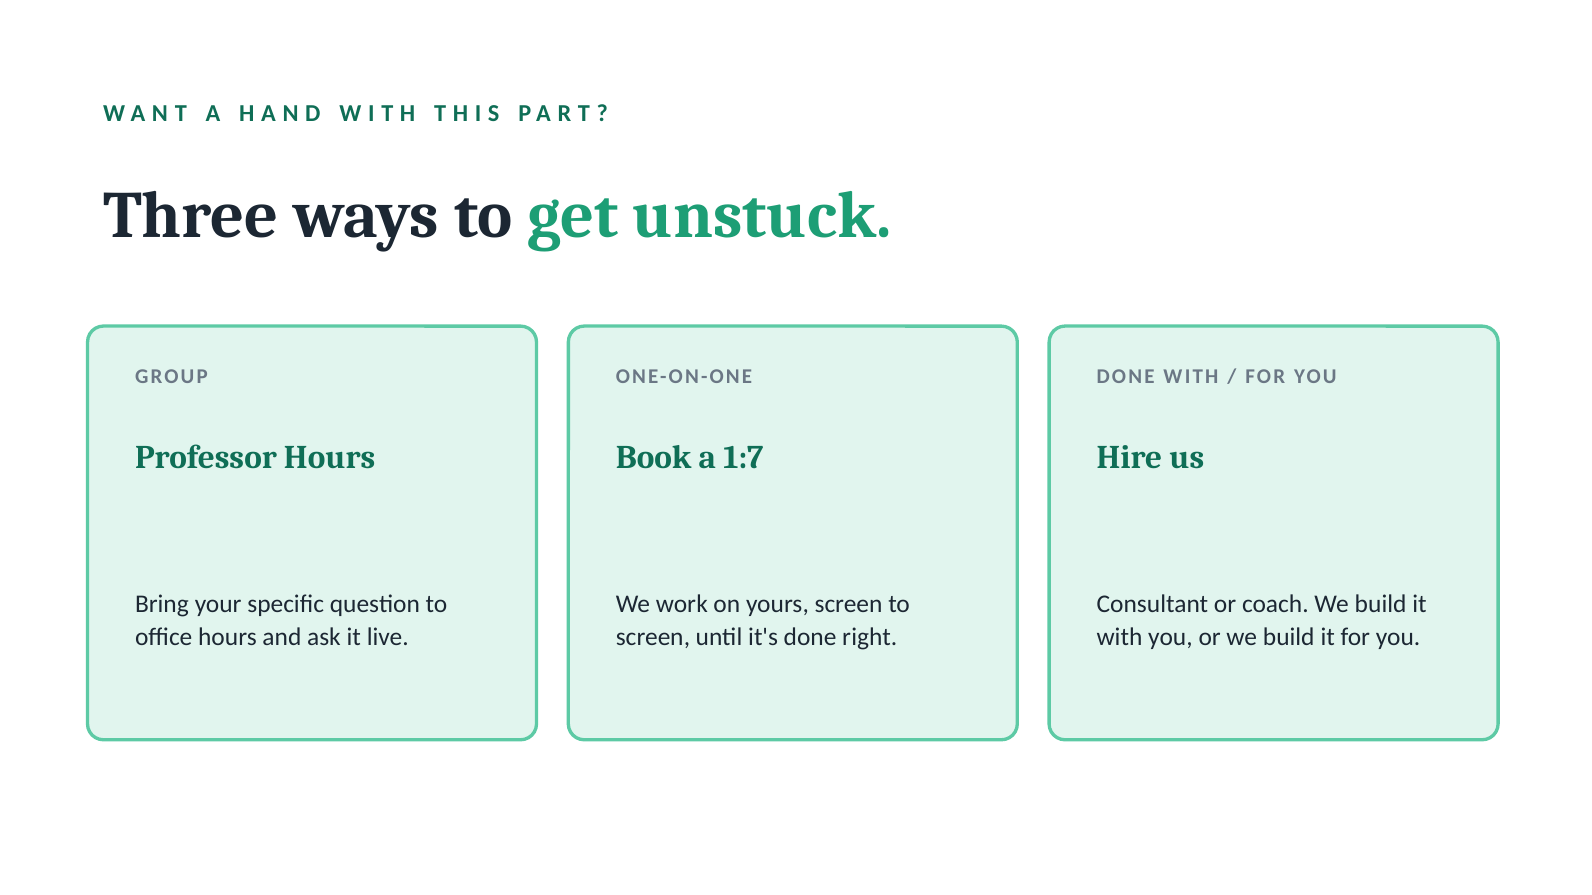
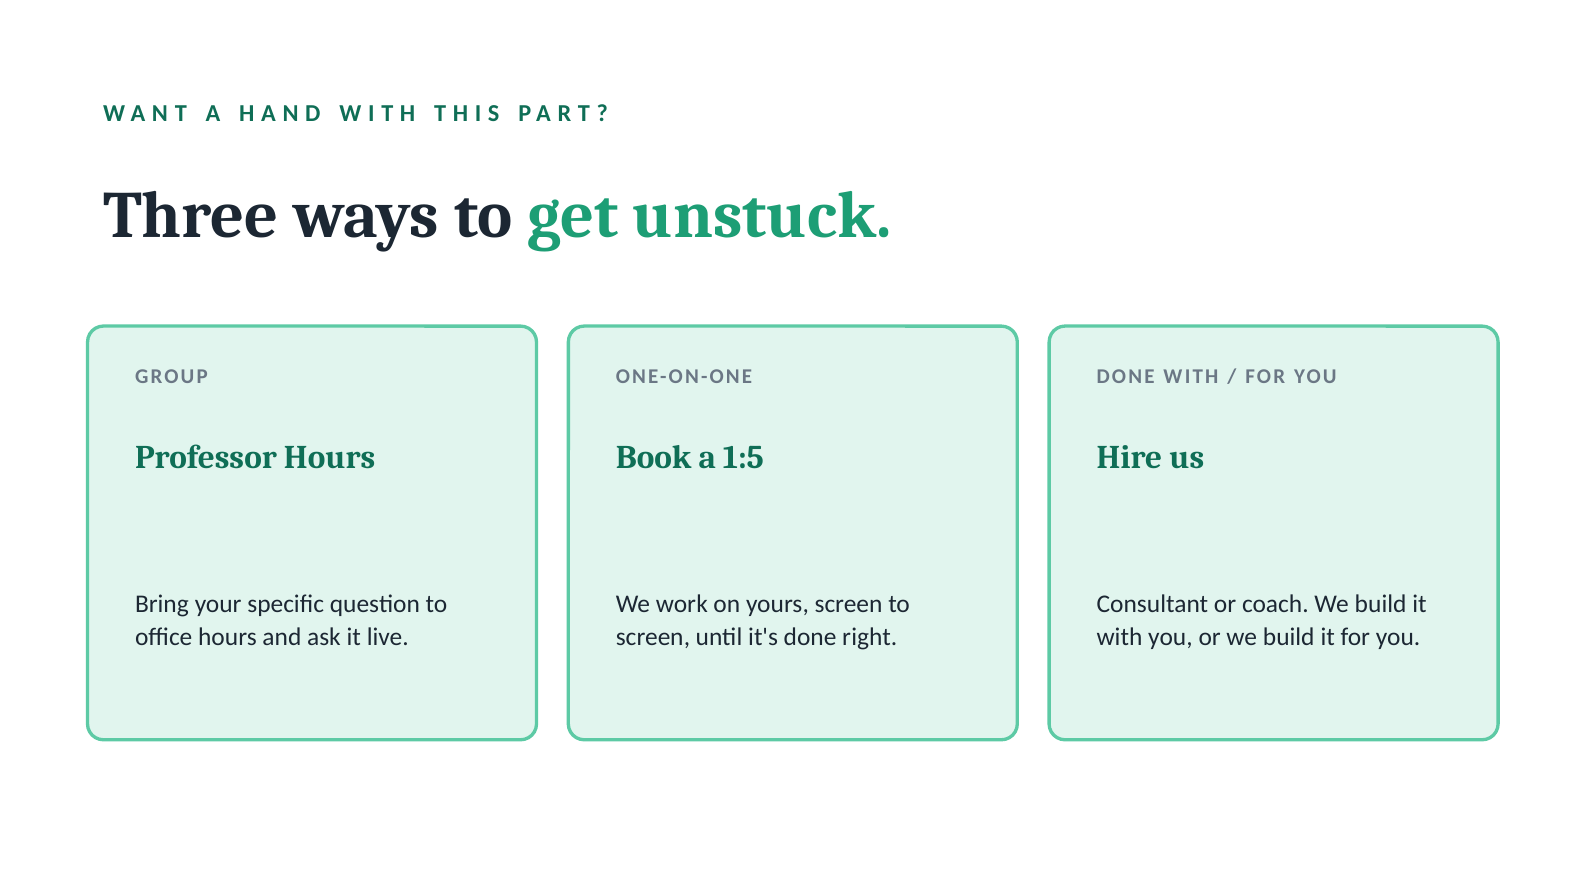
1:7: 1:7 -> 1:5 (743, 458)
